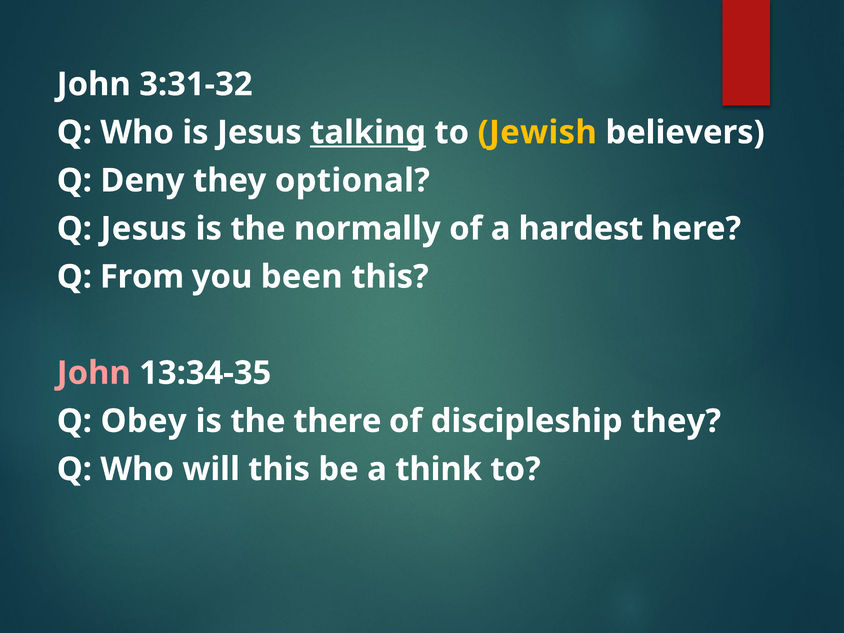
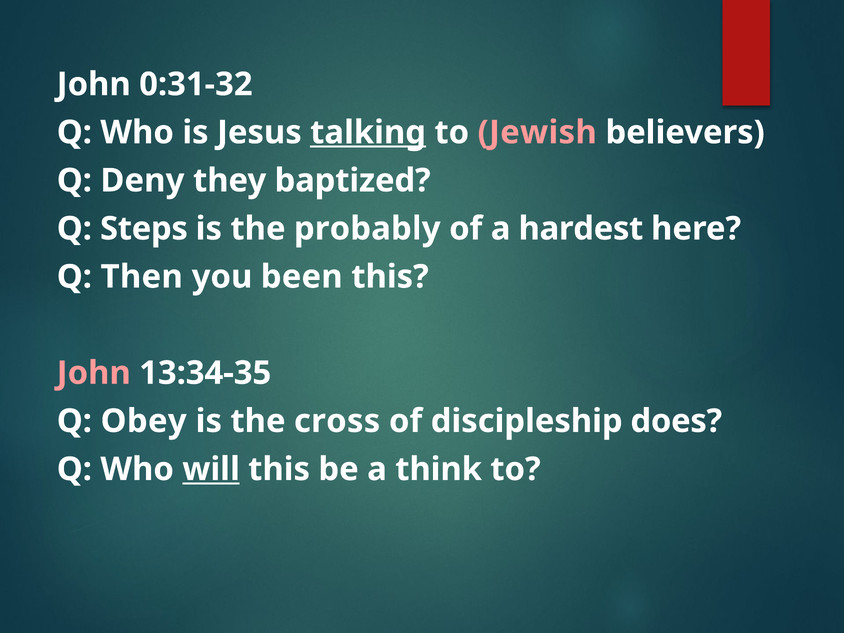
3:31-32: 3:31-32 -> 0:31-32 (196, 84)
Jewish colour: yellow -> pink (537, 132)
optional: optional -> baptized (353, 181)
Q Jesus: Jesus -> Steps (144, 229)
normally: normally -> probably (367, 229)
From: From -> Then (142, 277)
there: there -> cross (337, 421)
discipleship they: they -> does (676, 421)
will underline: none -> present (211, 469)
